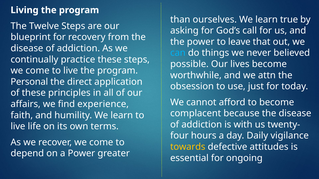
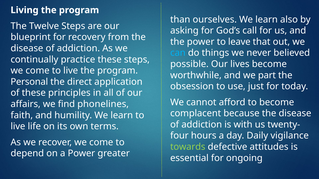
true: true -> also (289, 20)
attn: attn -> part (267, 75)
experience: experience -> phonelines (103, 104)
towards colour: yellow -> light green (188, 147)
